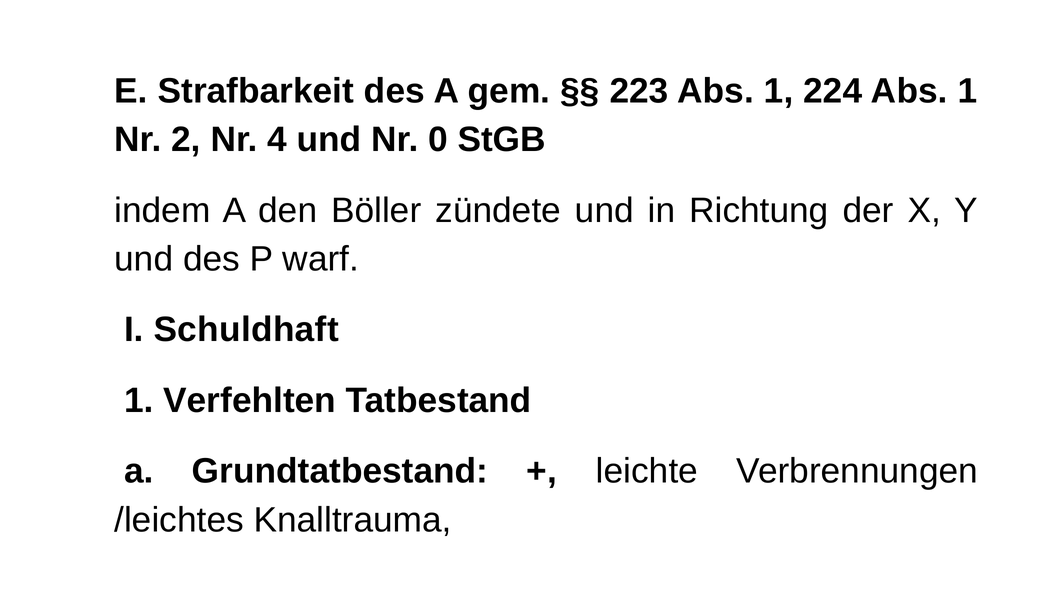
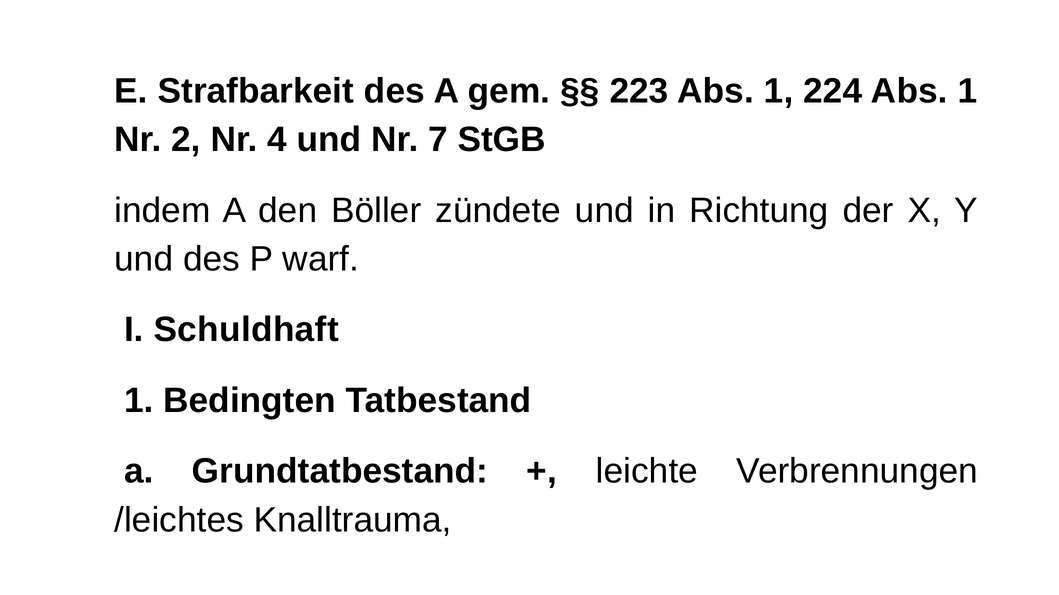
0: 0 -> 7 (438, 140)
Verfehlten: Verfehlten -> Bedingten (250, 401)
